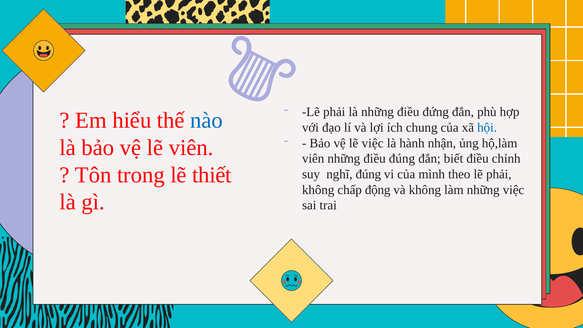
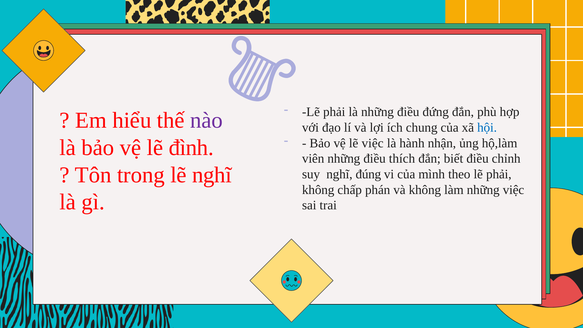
nào colour: blue -> purple (207, 120)
lẽ viên: viên -> đình (191, 148)
điều đúng: đúng -> thích (402, 159)
lẽ thiết: thiết -> nghĩ (212, 175)
động: động -> phán (378, 190)
